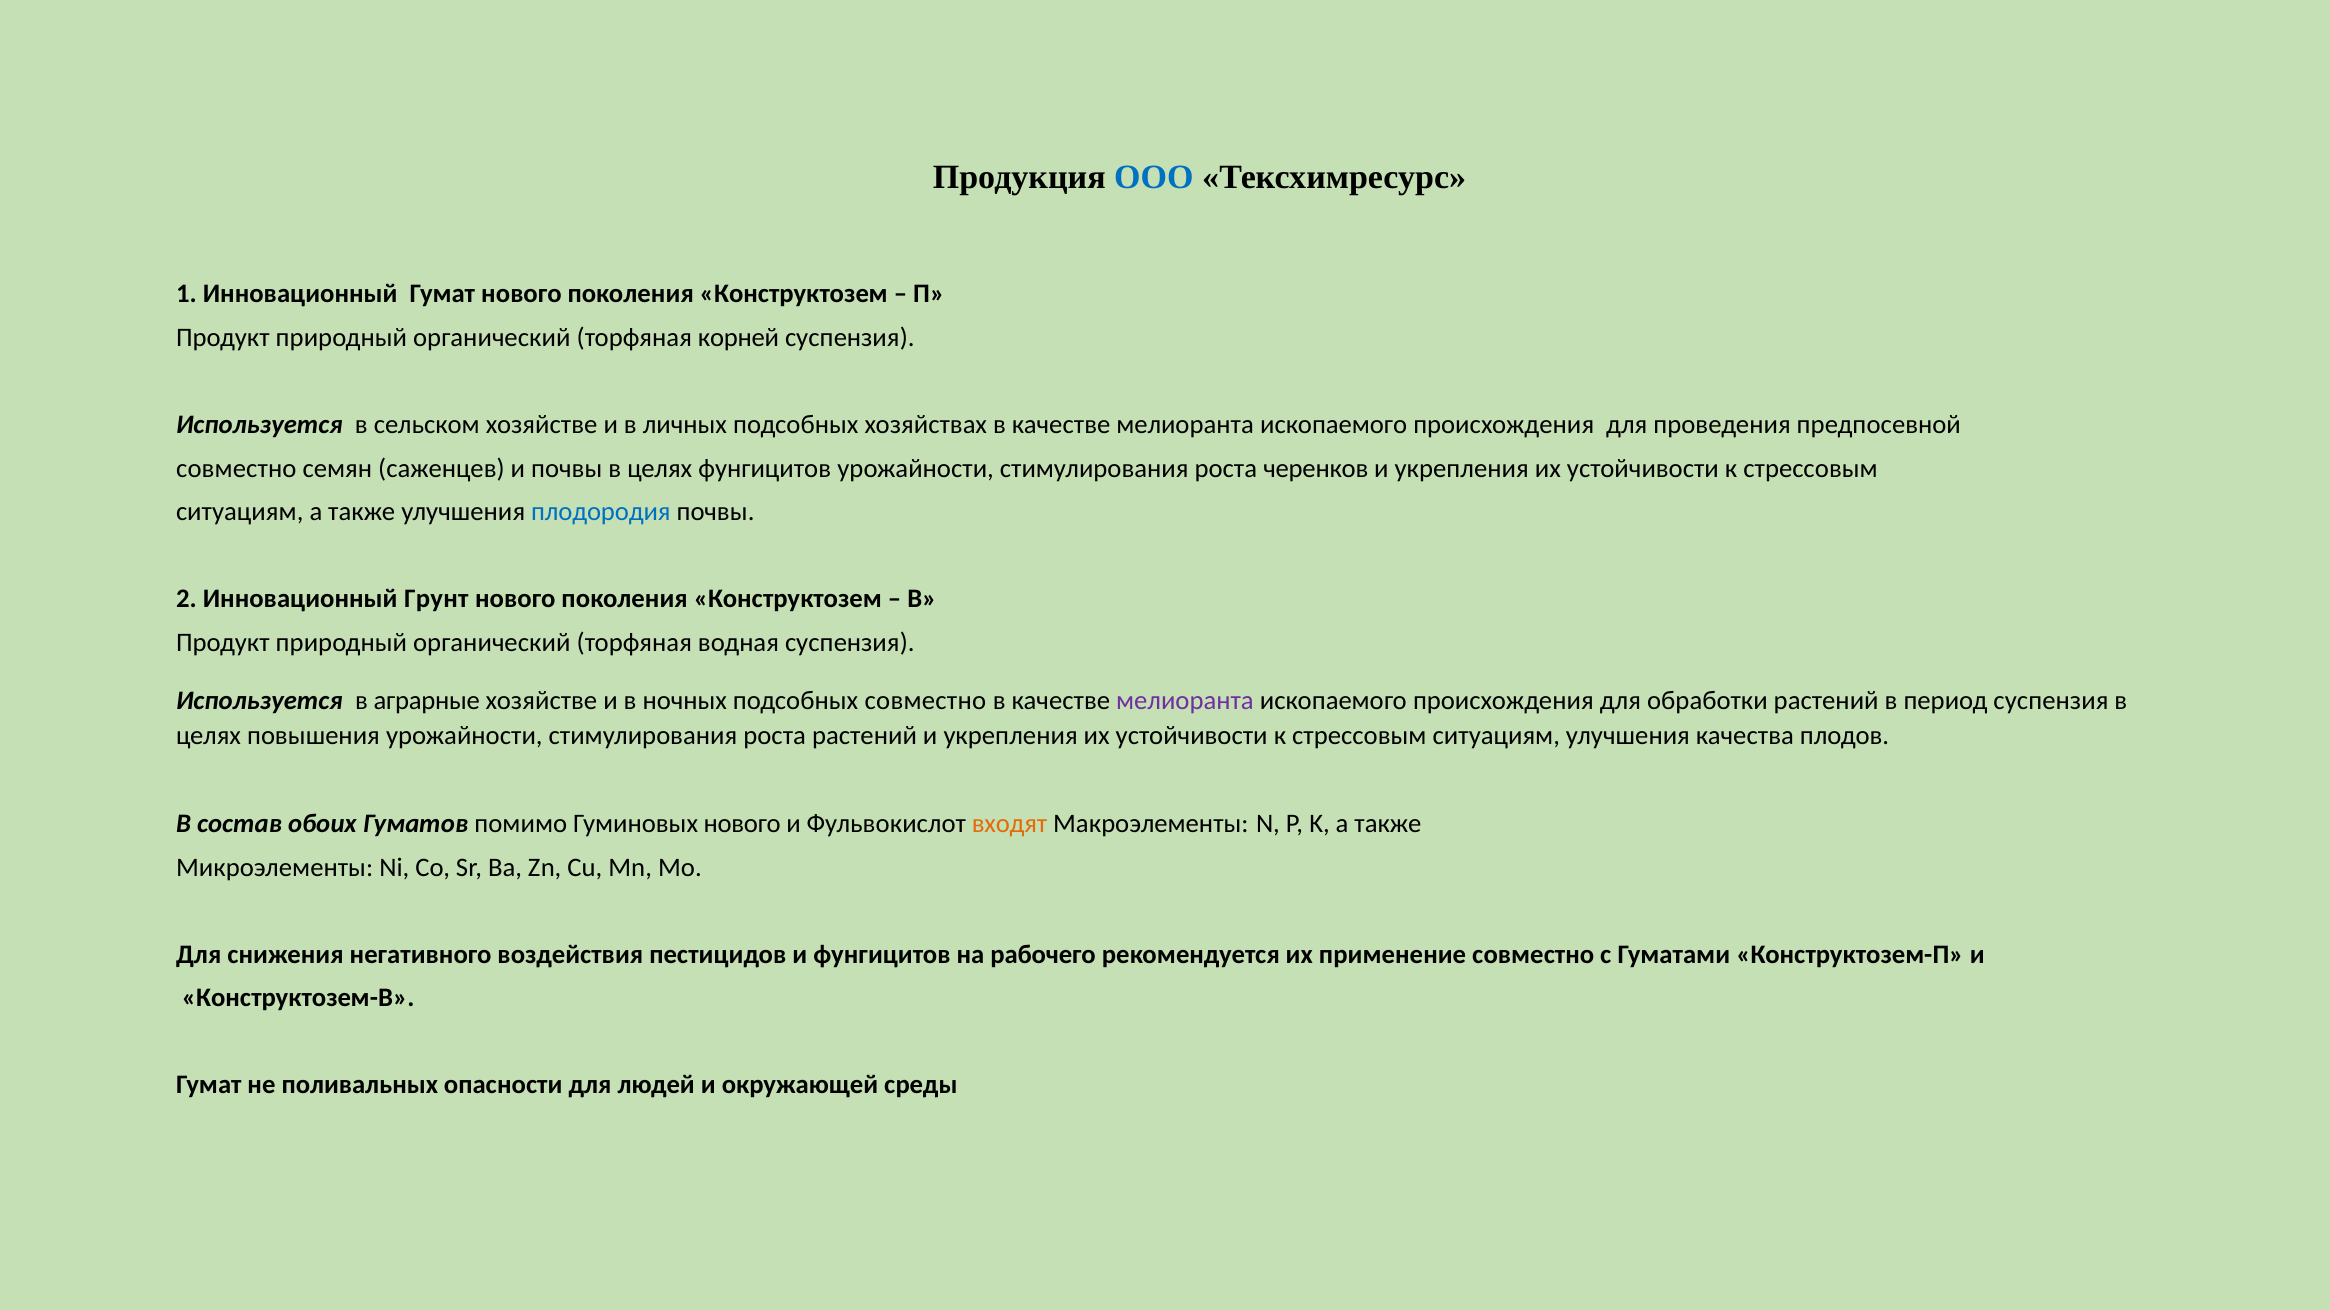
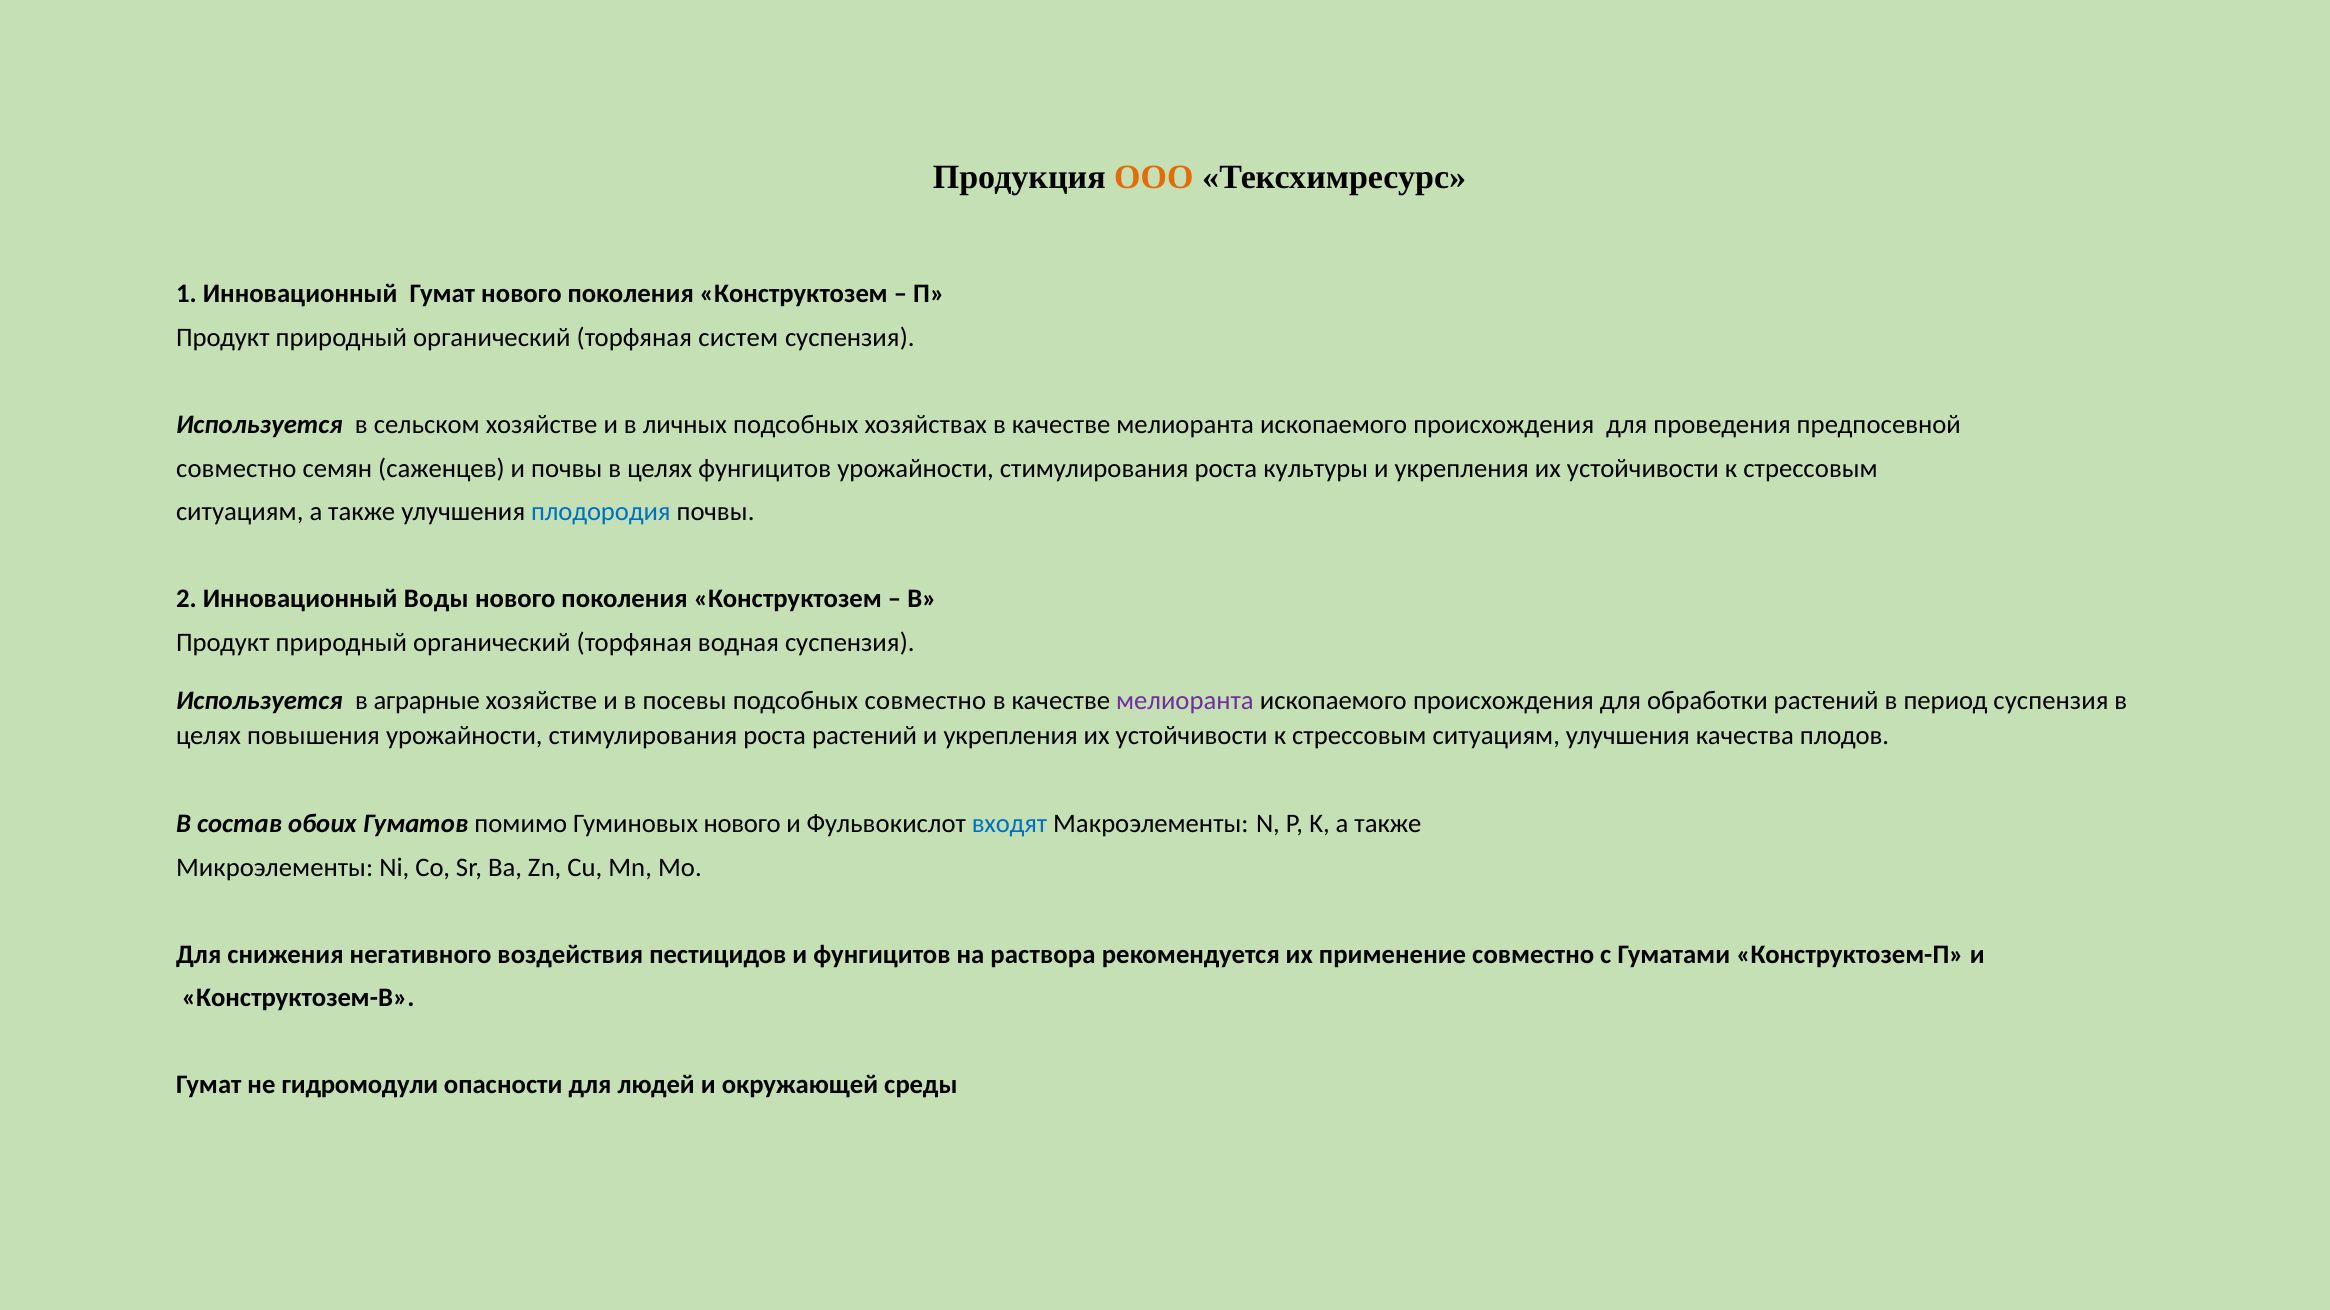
ООО colour: blue -> orange (1154, 177)
корней: корней -> систем (738, 338)
черенков: черенков -> культуры (1316, 468)
Грунт: Грунт -> Воды (436, 599)
ночных: ночных -> посевы (685, 701)
входят colour: orange -> blue (1010, 824)
рабочего: рабочего -> раствора (1043, 955)
поливальных: поливальных -> гидромодули (360, 1086)
